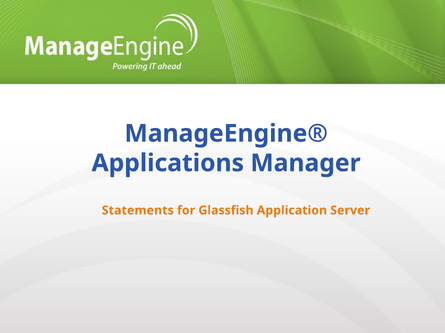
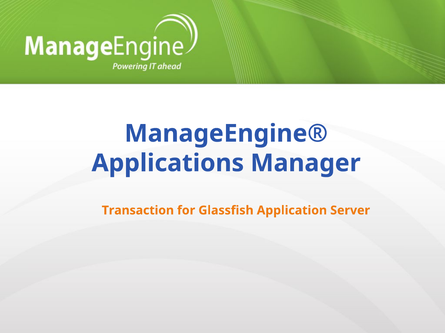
Statements: Statements -> Transaction (138, 211)
